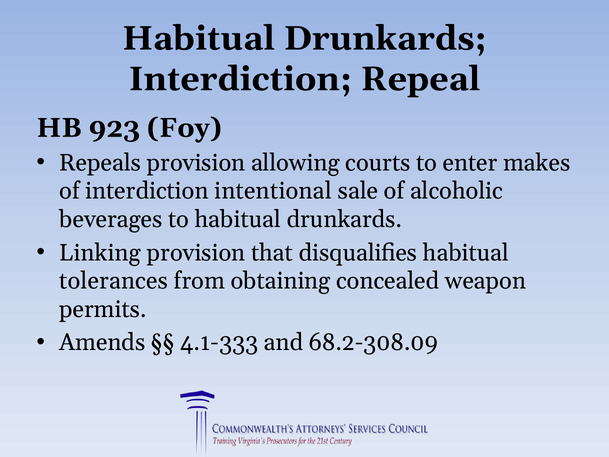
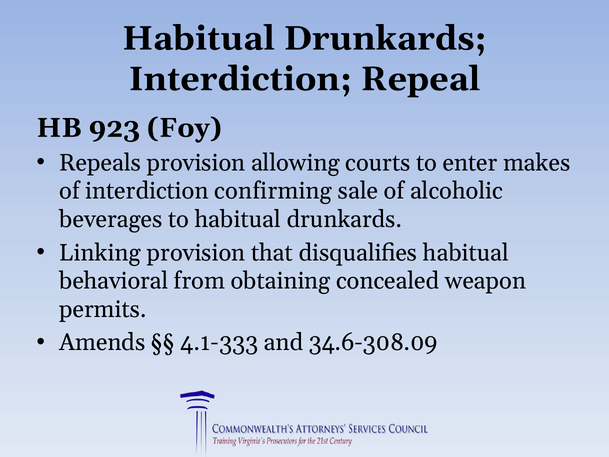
intentional: intentional -> confirming (273, 191)
tolerances: tolerances -> behavioral (114, 281)
68.2-308.09: 68.2-308.09 -> 34.6-308.09 (373, 342)
